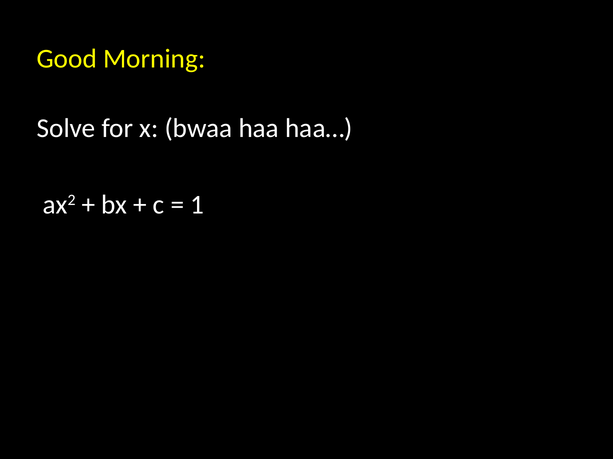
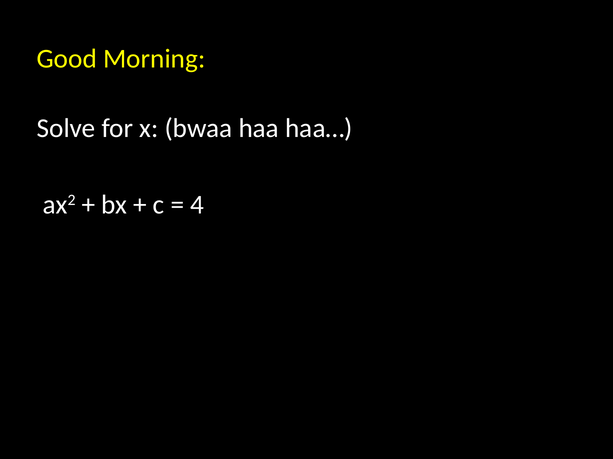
1: 1 -> 4 (197, 205)
